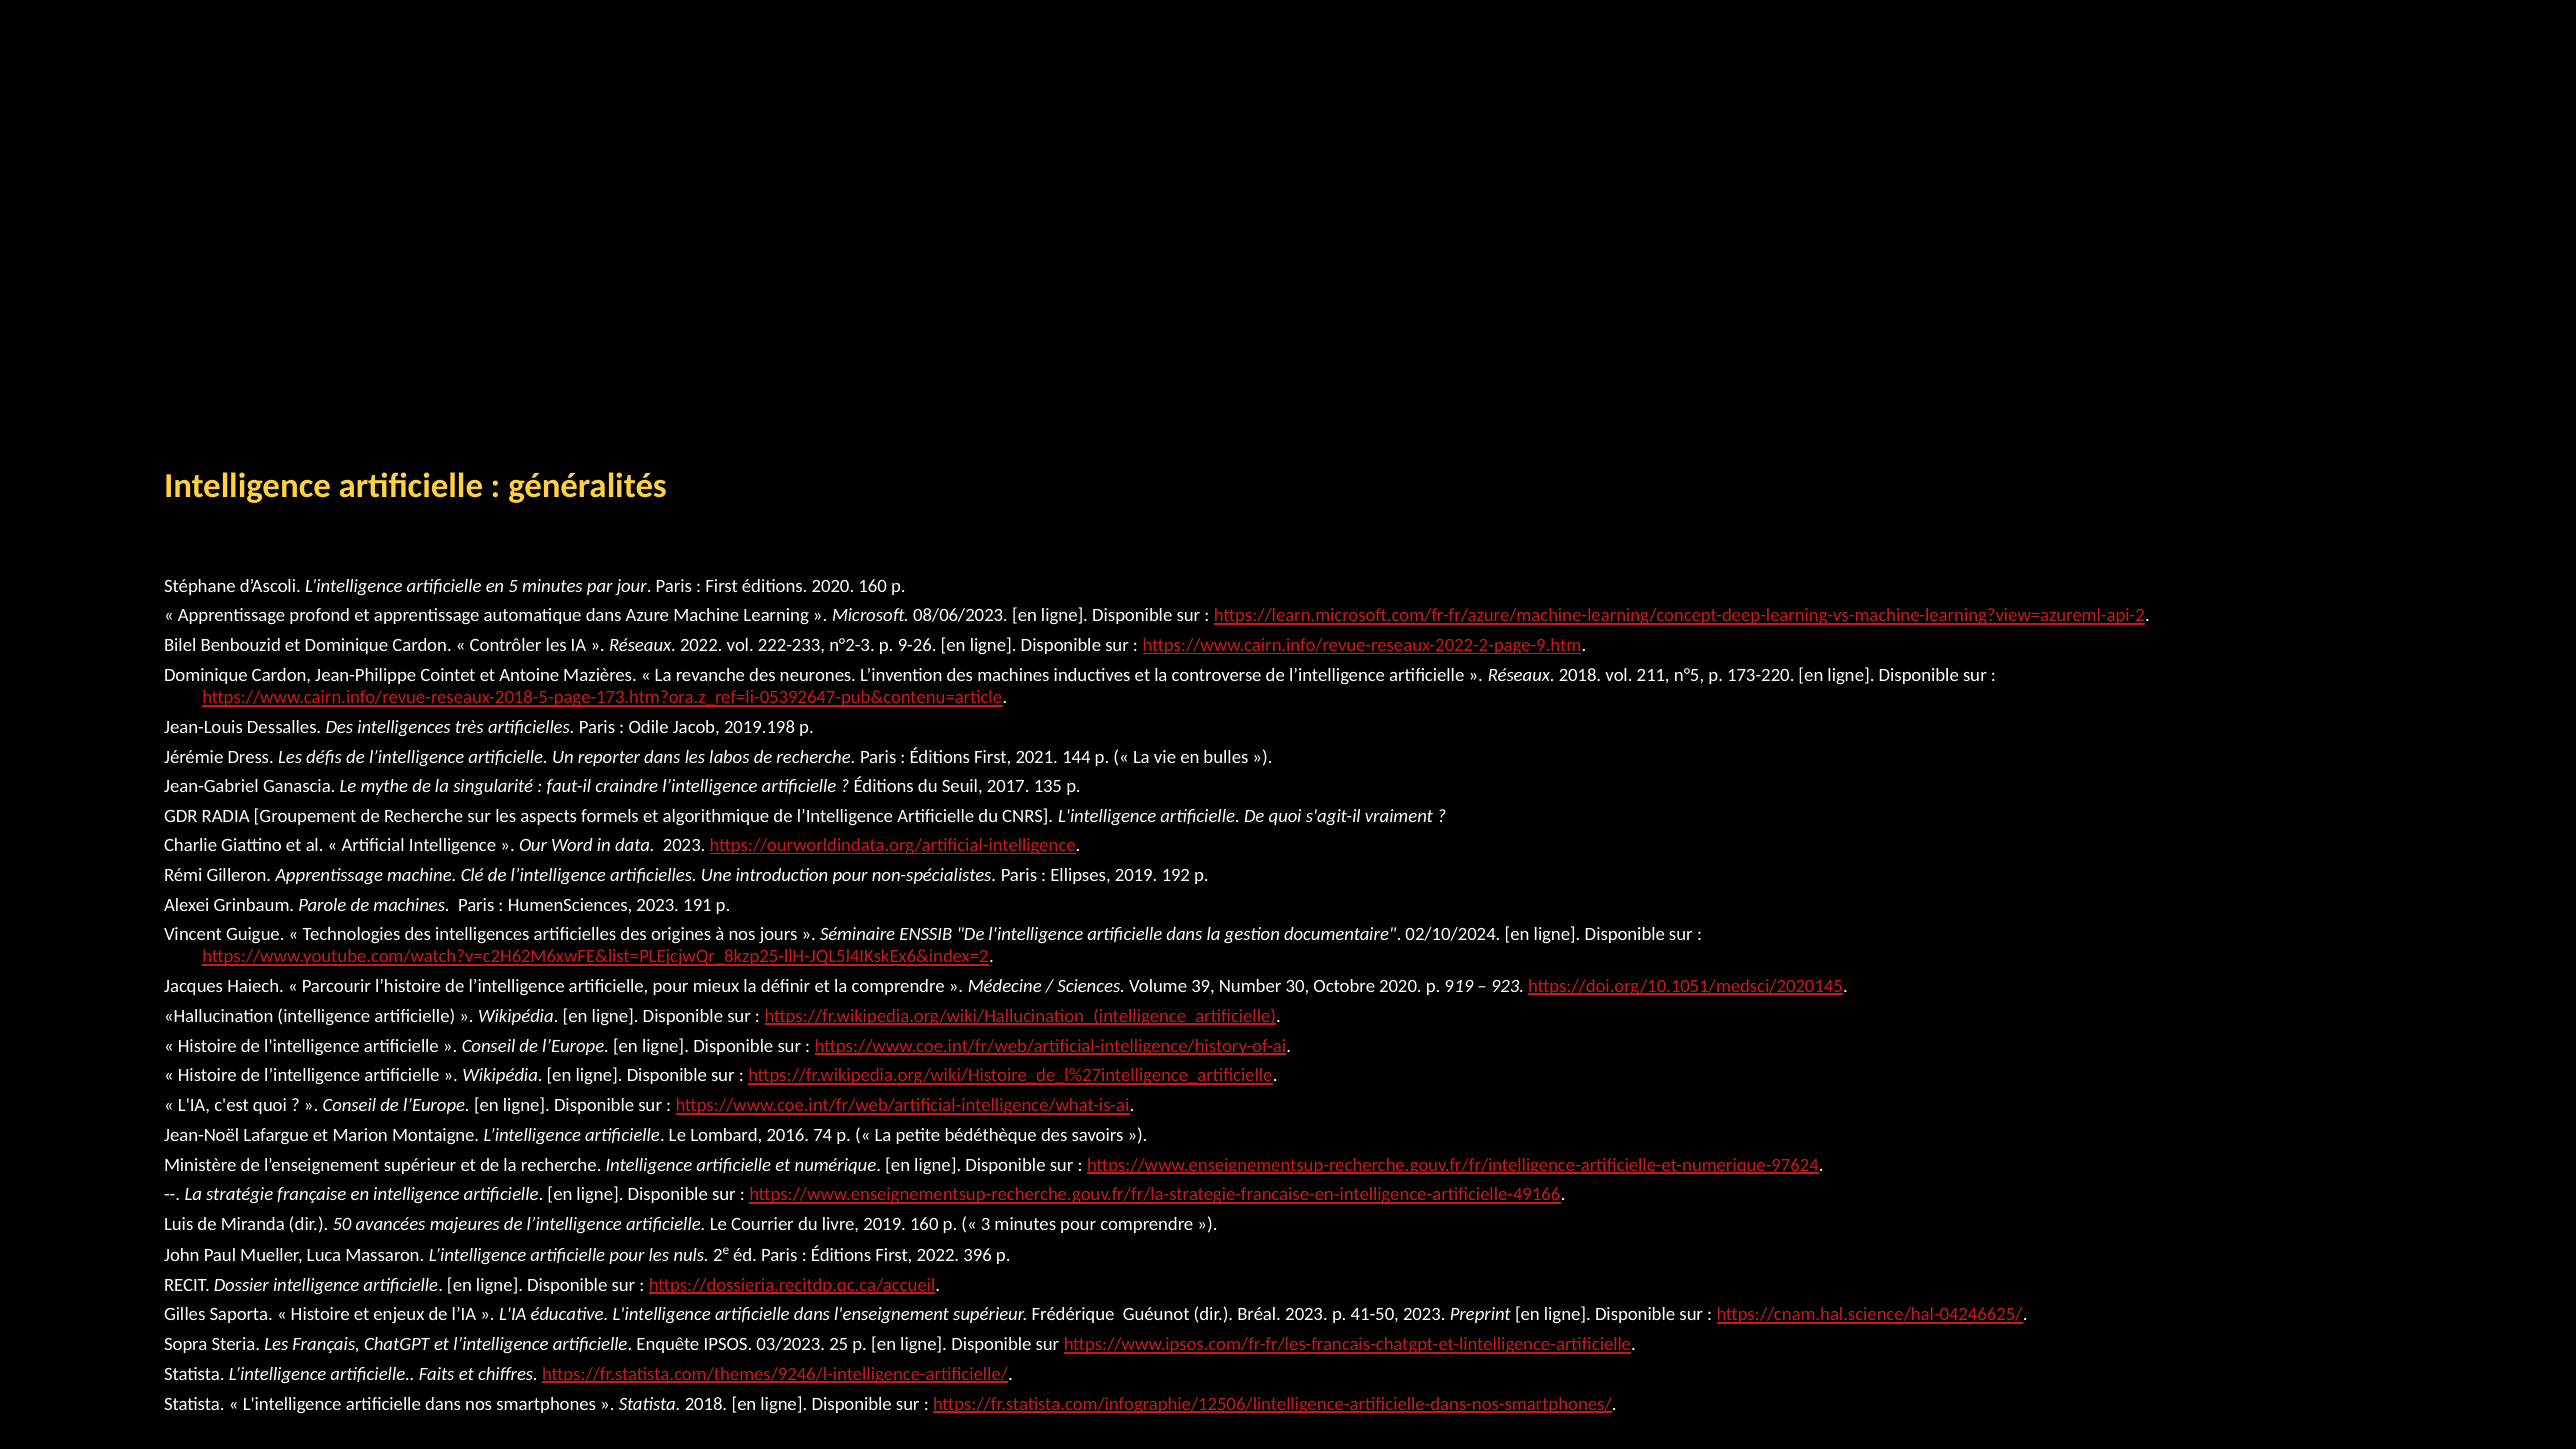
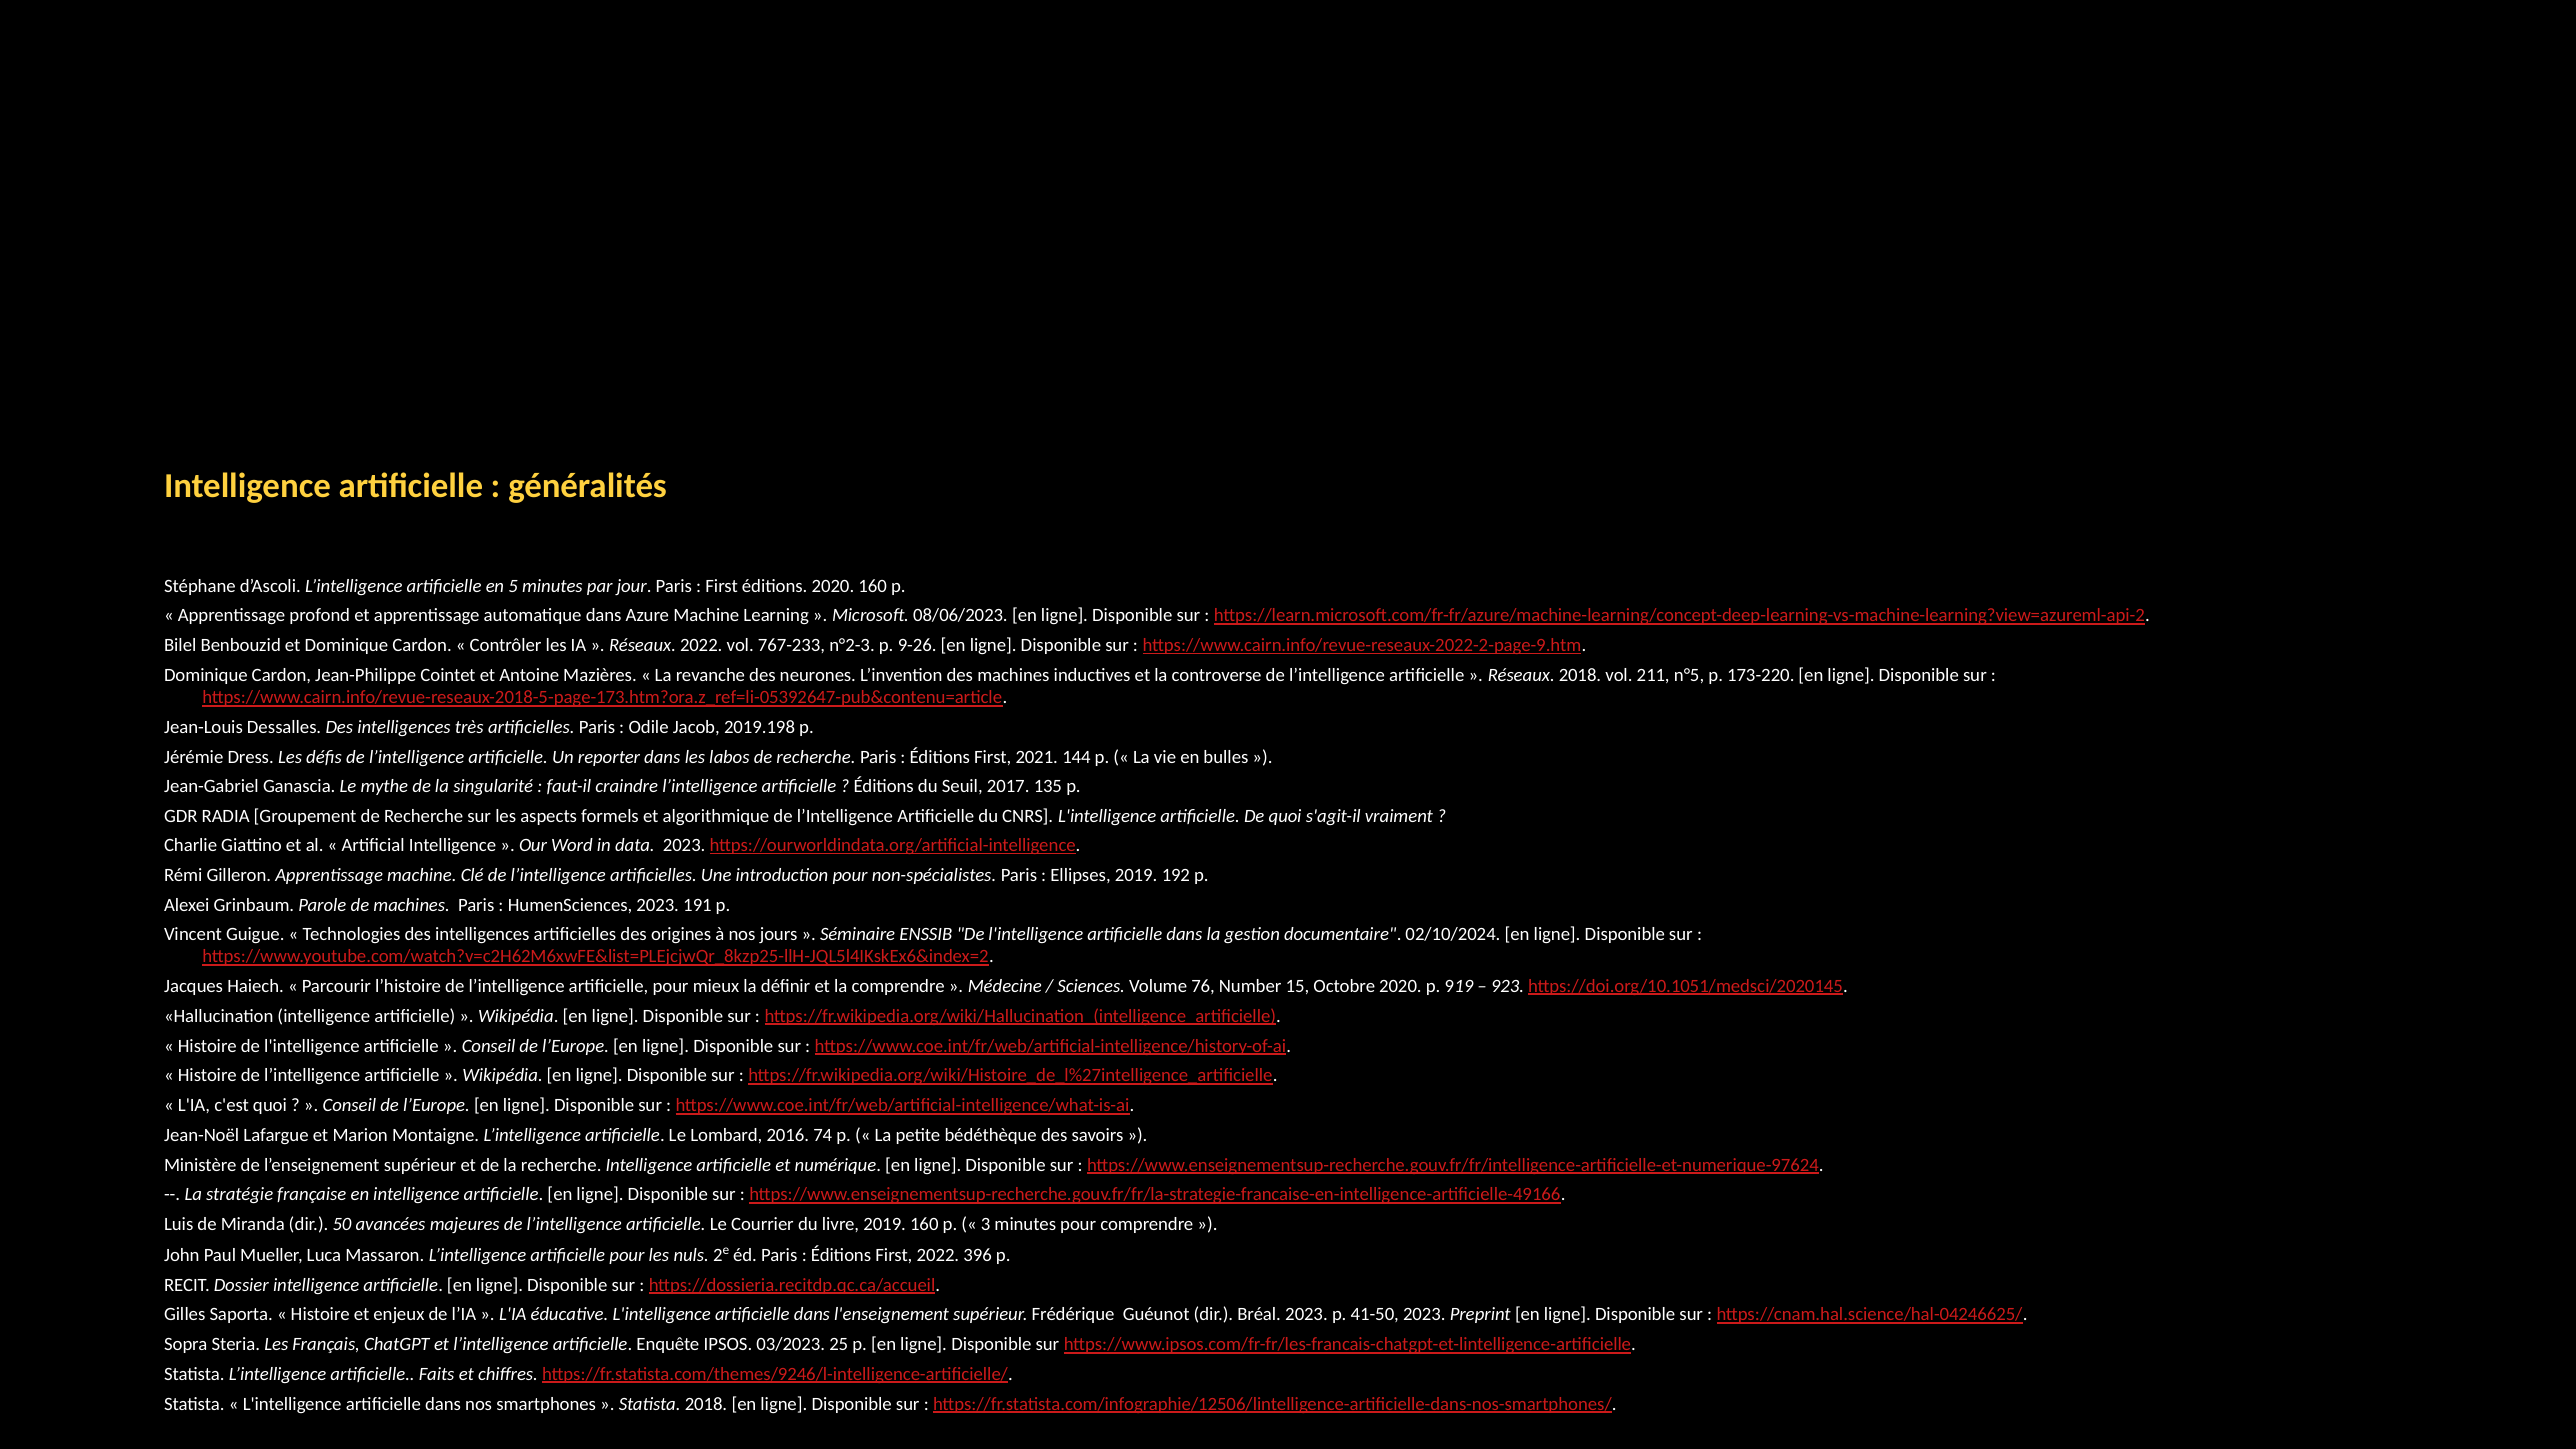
222-233: 222-233 -> 767-233 (791, 645)
39: 39 -> 76 (1203, 986)
30: 30 -> 15 (1297, 986)
